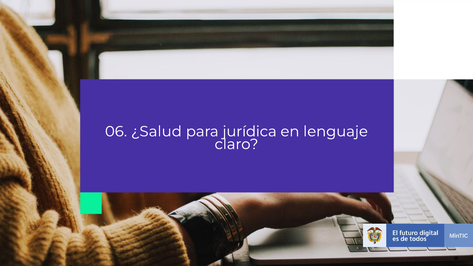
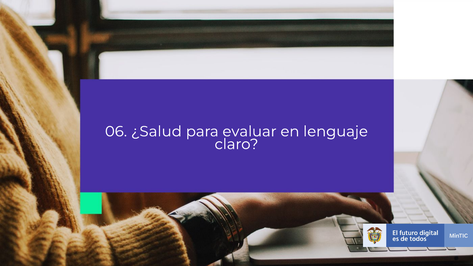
jurídica: jurídica -> evaluar (250, 132)
